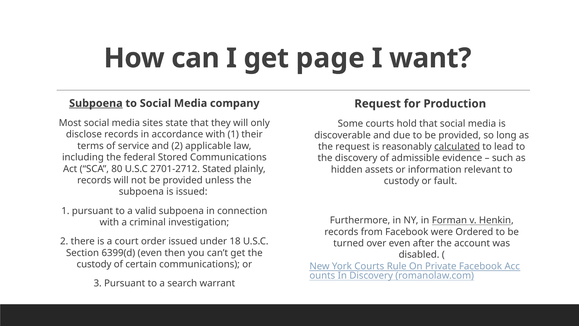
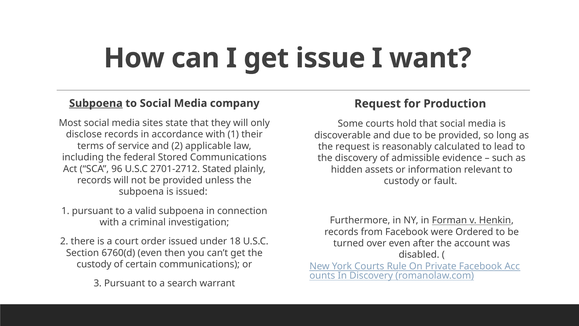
page: page -> issue (331, 58)
calculated underline: present -> none (457, 146)
80: 80 -> 96 (117, 169)
6399(d: 6399(d -> 6760(d (118, 253)
